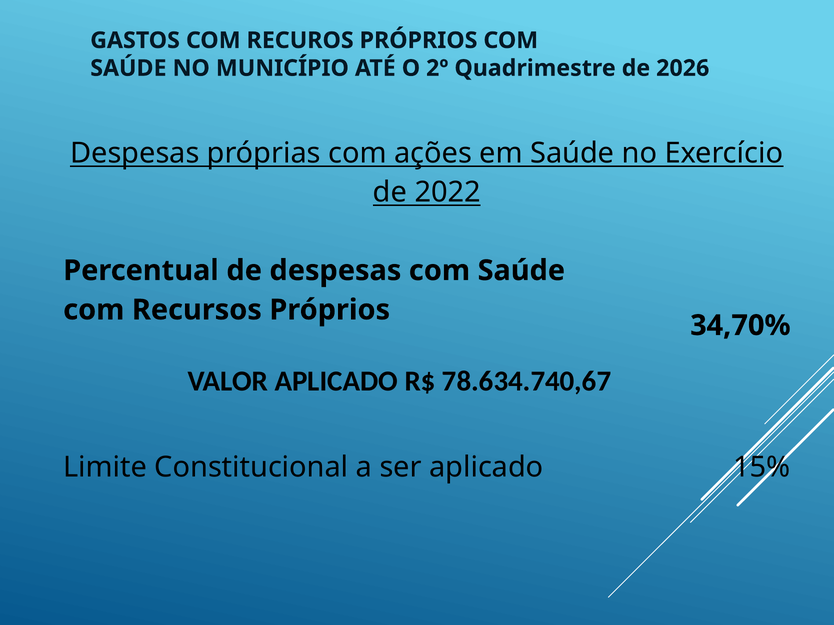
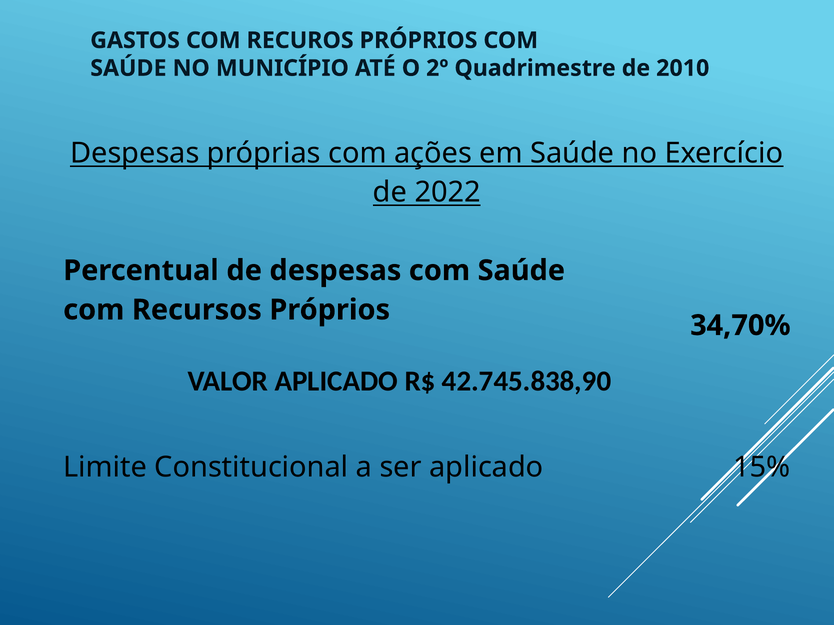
2026: 2026 -> 2010 (683, 68)
78.634.740,67: 78.634.740,67 -> 42.745.838,90 (527, 381)
